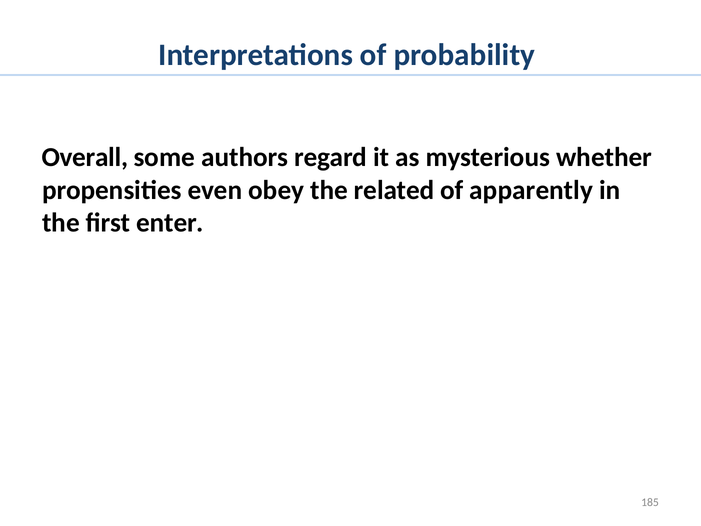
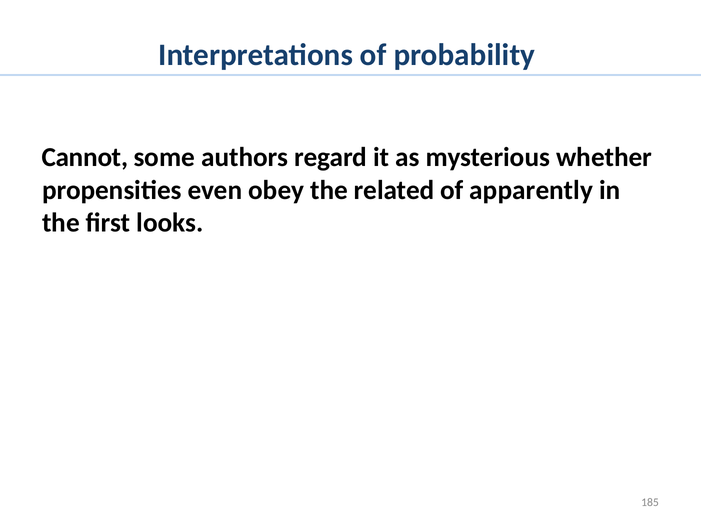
Overall: Overall -> Cannot (85, 157)
enter: enter -> looks (170, 223)
